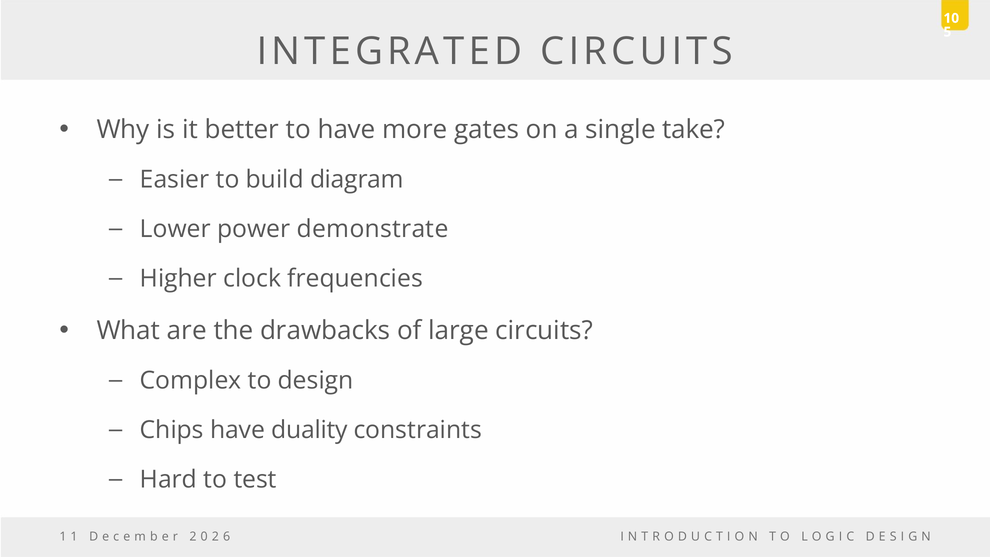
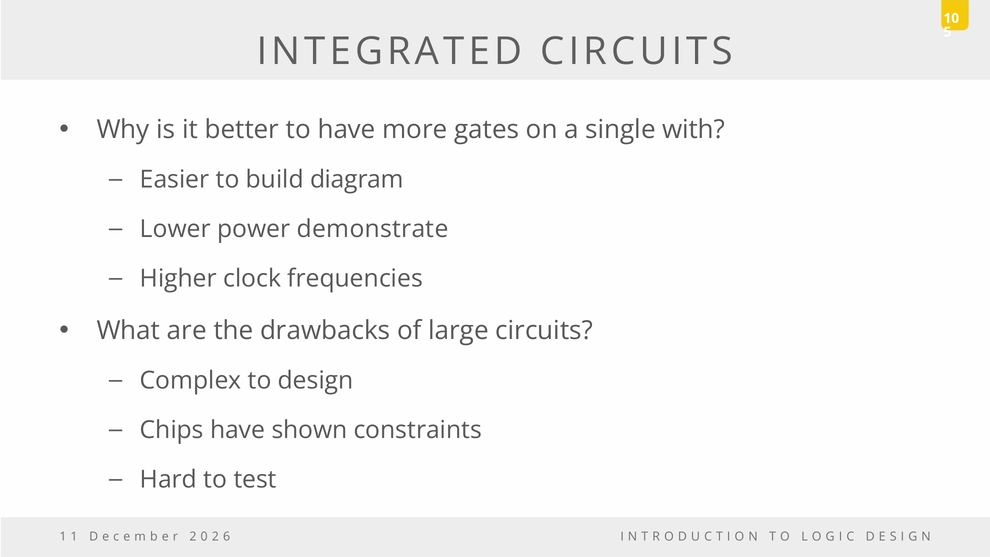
take: take -> with (694, 129)
duality: duality -> shown (310, 430)
